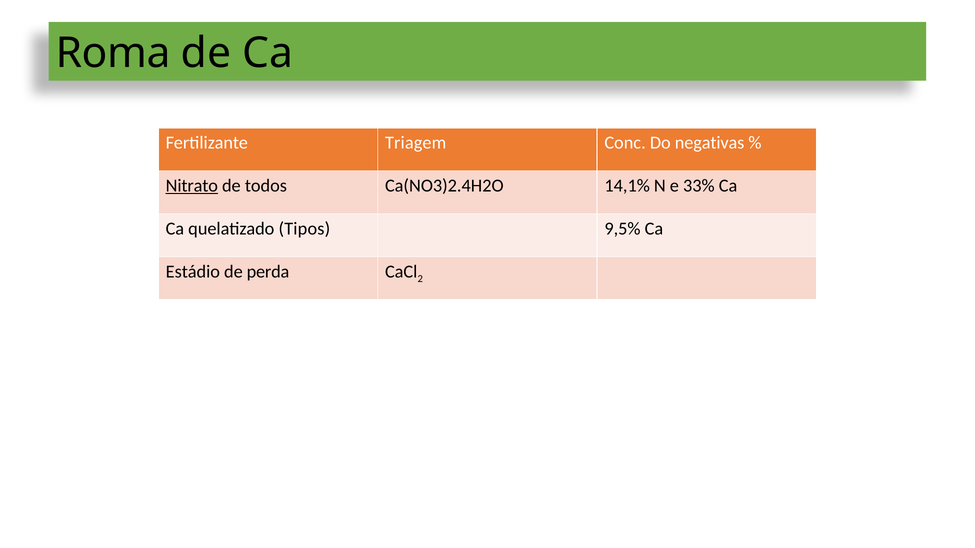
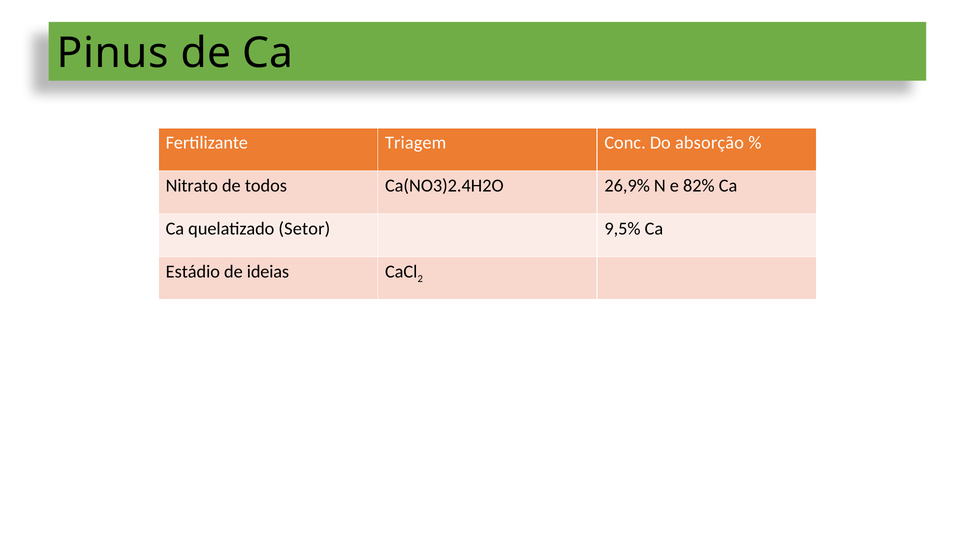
Roma: Roma -> Pinus (113, 53)
negativas: negativas -> absorção (709, 143)
Nitrato underline: present -> none (192, 186)
14,1%: 14,1% -> 26,9% (627, 186)
33%: 33% -> 82% (699, 186)
Tipos: Tipos -> Setor (304, 229)
perda: perda -> ideias (268, 272)
